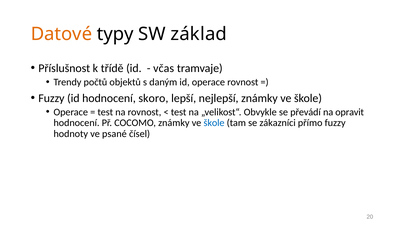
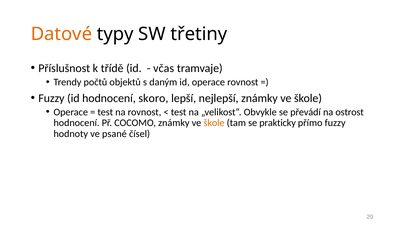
základ: základ -> třetiny (199, 34)
opravit: opravit -> ostrost (350, 112)
škole colour: blue -> orange (214, 123)
zákazníci: zákazníci -> prakticky (278, 123)
